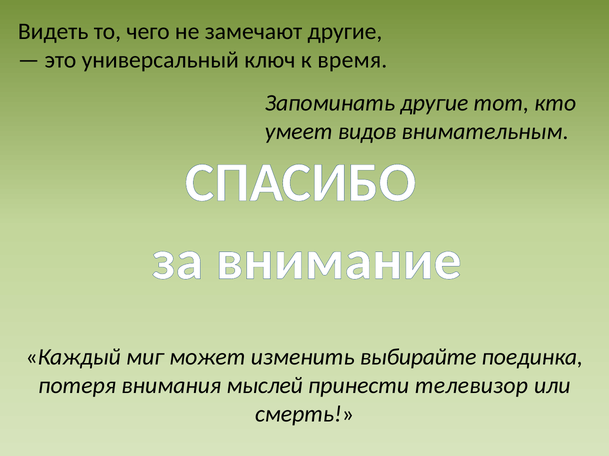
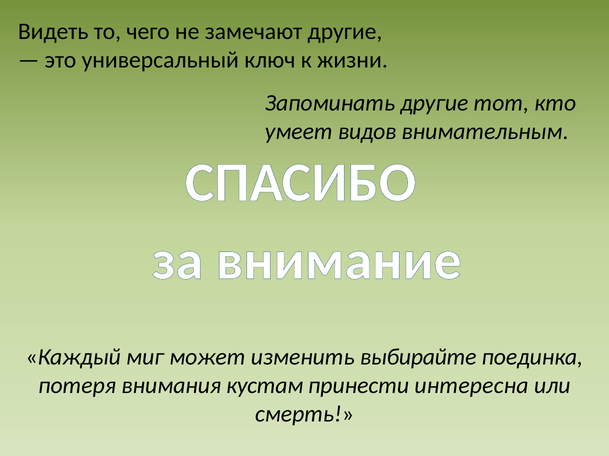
время: время -> жизни (352, 60)
мыслей: мыслей -> кустам (265, 386)
телевизор: телевизор -> интересна (471, 386)
